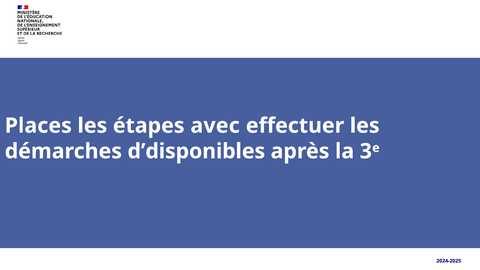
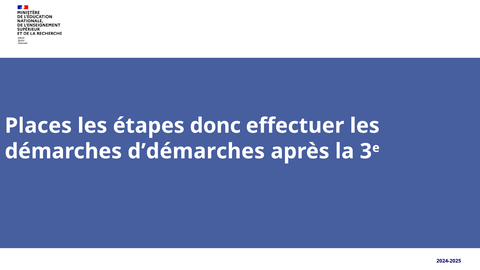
avec: avec -> donc (215, 126)
d’disponibles: d’disponibles -> d’démarches (196, 151)
